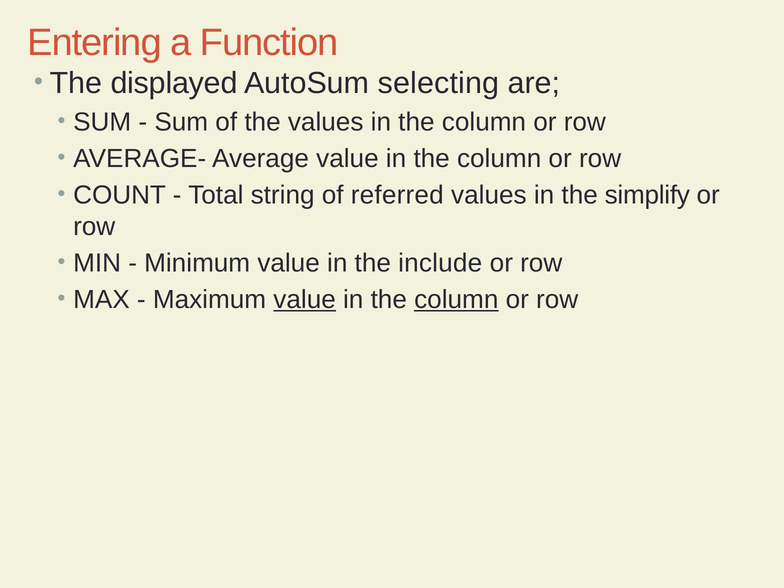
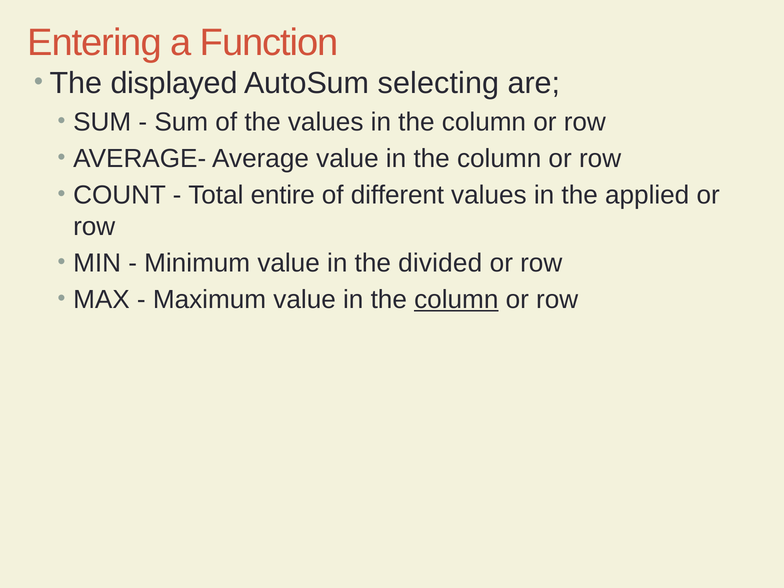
string: string -> entire (283, 195)
referred: referred -> different (397, 195)
simplify: simplify -> applied (647, 195)
include: include -> divided (440, 263)
value underline: present -> none (305, 300)
